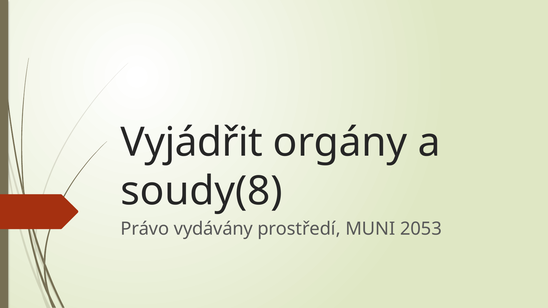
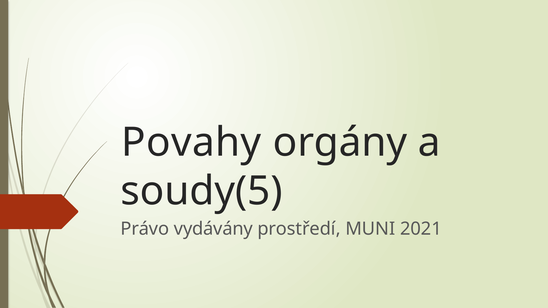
Vyjádřit: Vyjádřit -> Povahy (191, 143)
soudy(8: soudy(8 -> soudy(5 (201, 191)
2053: 2053 -> 2021 (421, 229)
